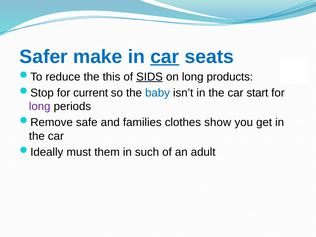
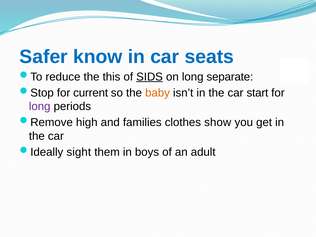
make: make -> know (98, 57)
car underline: present -> none (165, 57)
products: products -> separate (230, 77)
baby colour: blue -> orange (158, 93)
safe: safe -> high (87, 122)
must: must -> sight (79, 152)
such: such -> boys (147, 152)
